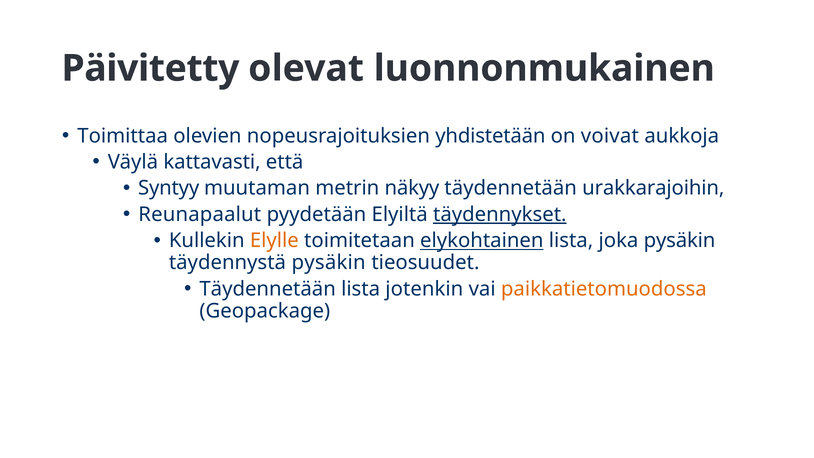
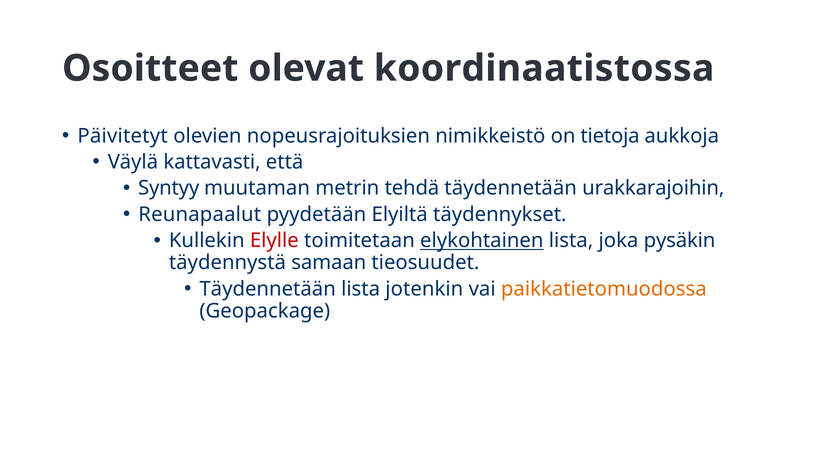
Päivitetty: Päivitetty -> Osoitteet (150, 68)
luonnonmukainen: luonnonmukainen -> koordinaatistossa (544, 68)
Toimittaa: Toimittaa -> Päivitetyt (123, 136)
yhdistetään: yhdistetään -> nimikkeistö (490, 136)
voivat: voivat -> tietoja (610, 136)
näkyy: näkyy -> tehdä (412, 188)
täydennykset underline: present -> none (500, 214)
Elylle colour: orange -> red (274, 241)
täydennystä pysäkin: pysäkin -> samaan (329, 263)
